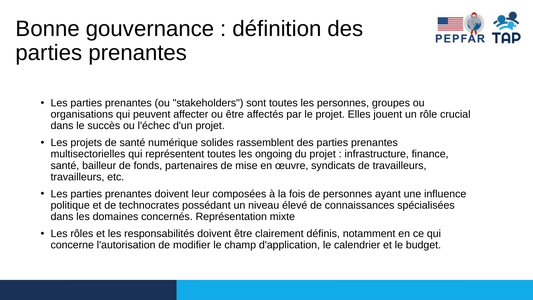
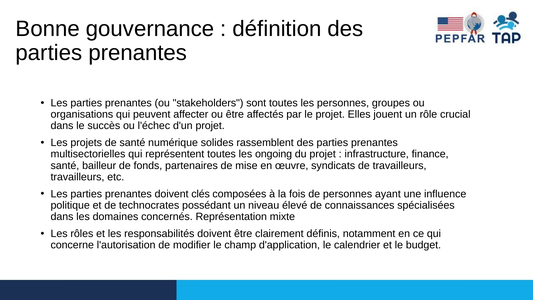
leur: leur -> clés (201, 194)
